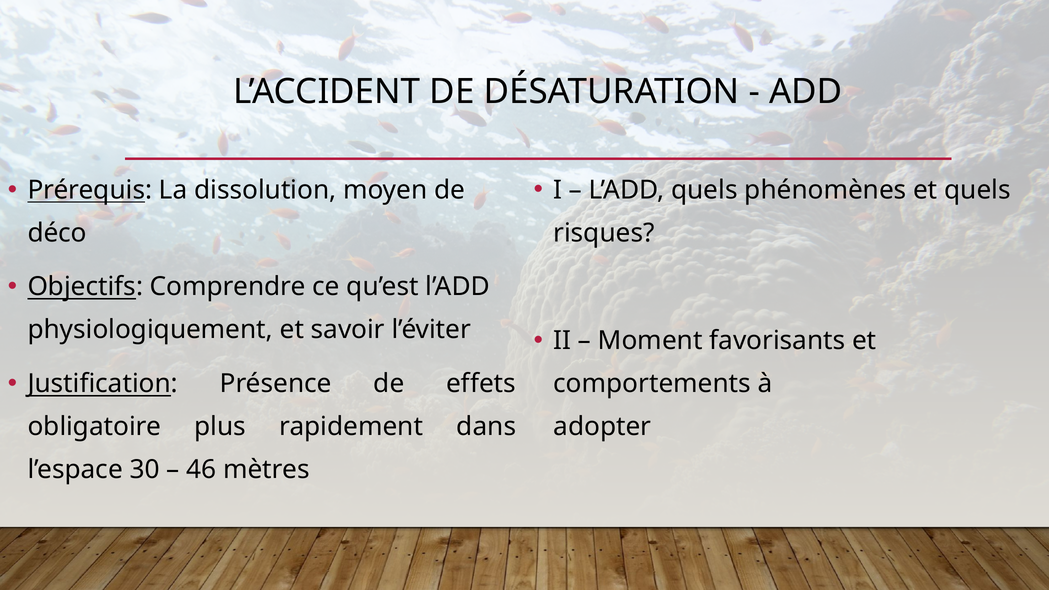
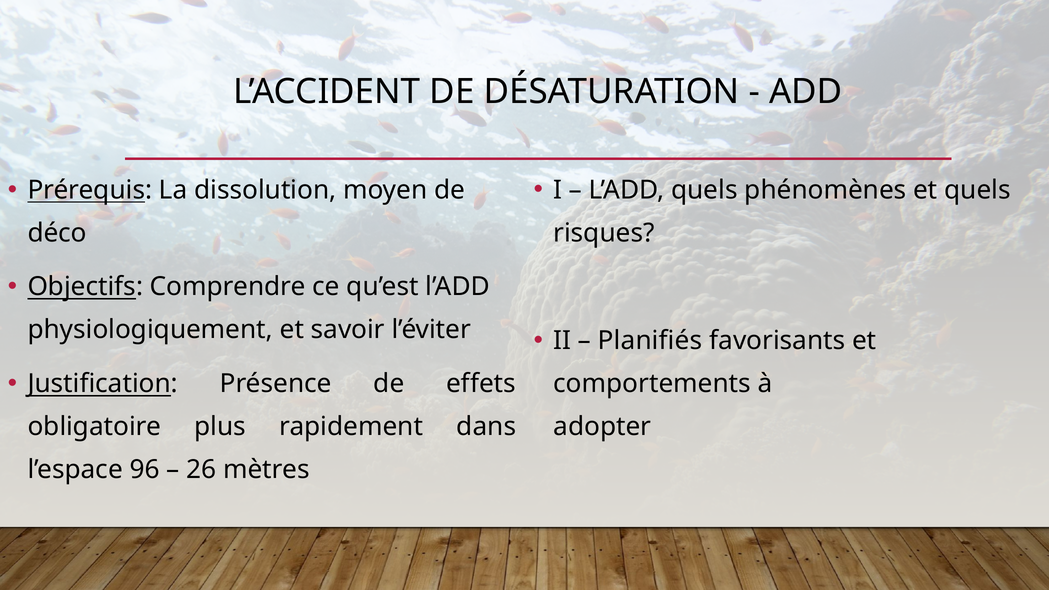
Moment: Moment -> Planifiés (650, 341)
30: 30 -> 96 (145, 470)
46: 46 -> 26 (201, 470)
